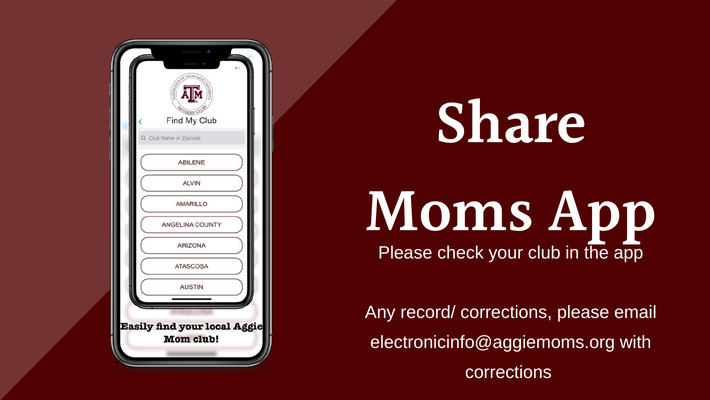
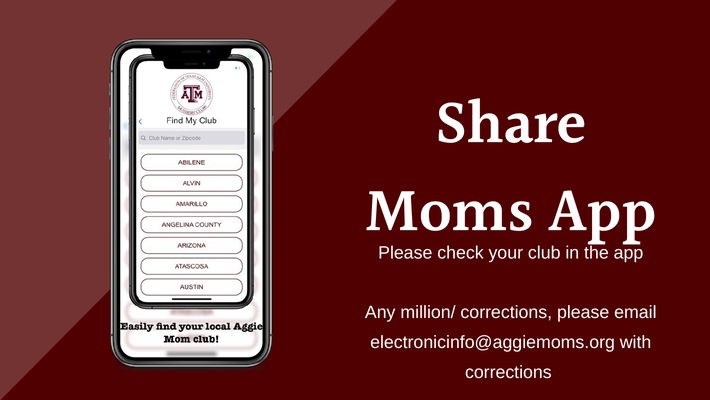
record/: record/ -> million/ (428, 312)
